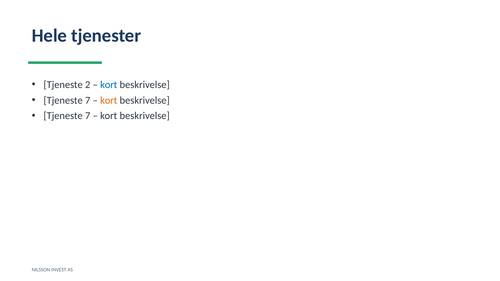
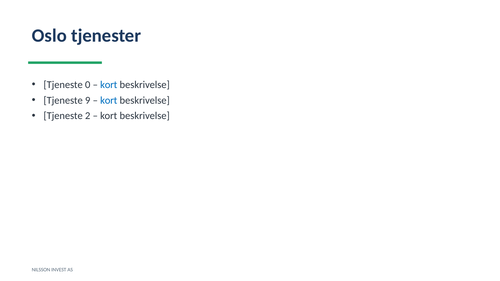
Hele: Hele -> Oslo (49, 36)
2: 2 -> 0 (88, 85)
7: 7 -> 9 (88, 100)
kort colour: orange -> blue (109, 100)
7: 7 -> 2 (88, 116)
